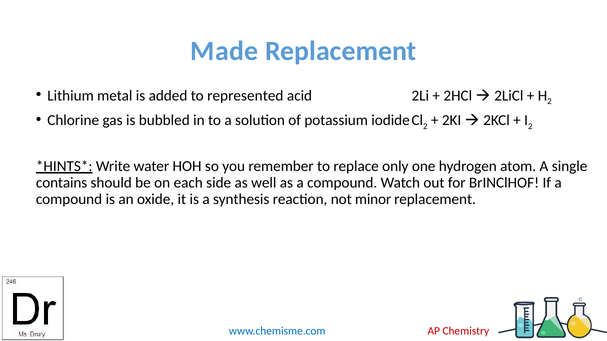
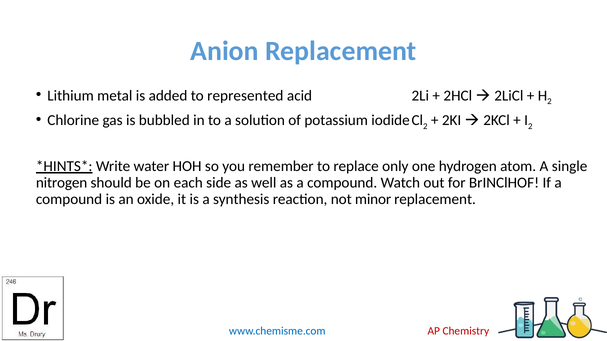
Made: Made -> Anion (224, 51)
contains: contains -> nitrogen (62, 183)
